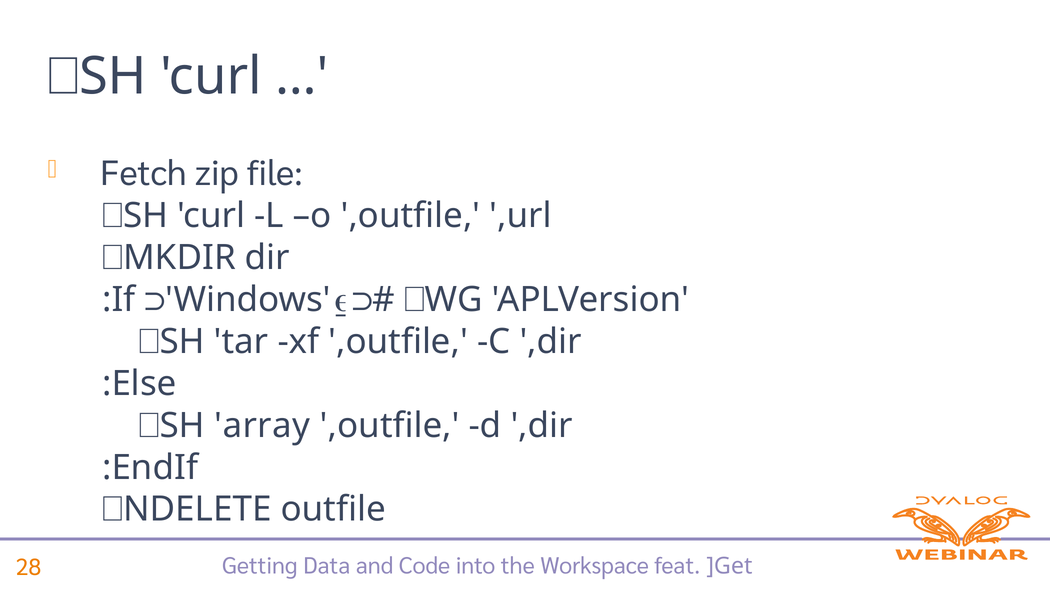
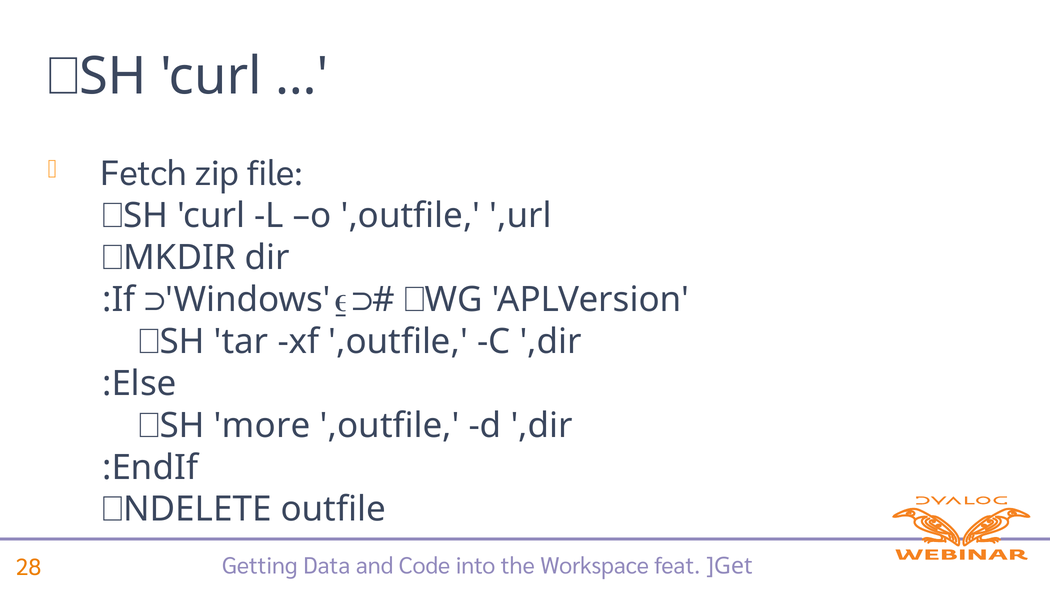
array: array -> more (262, 426)
